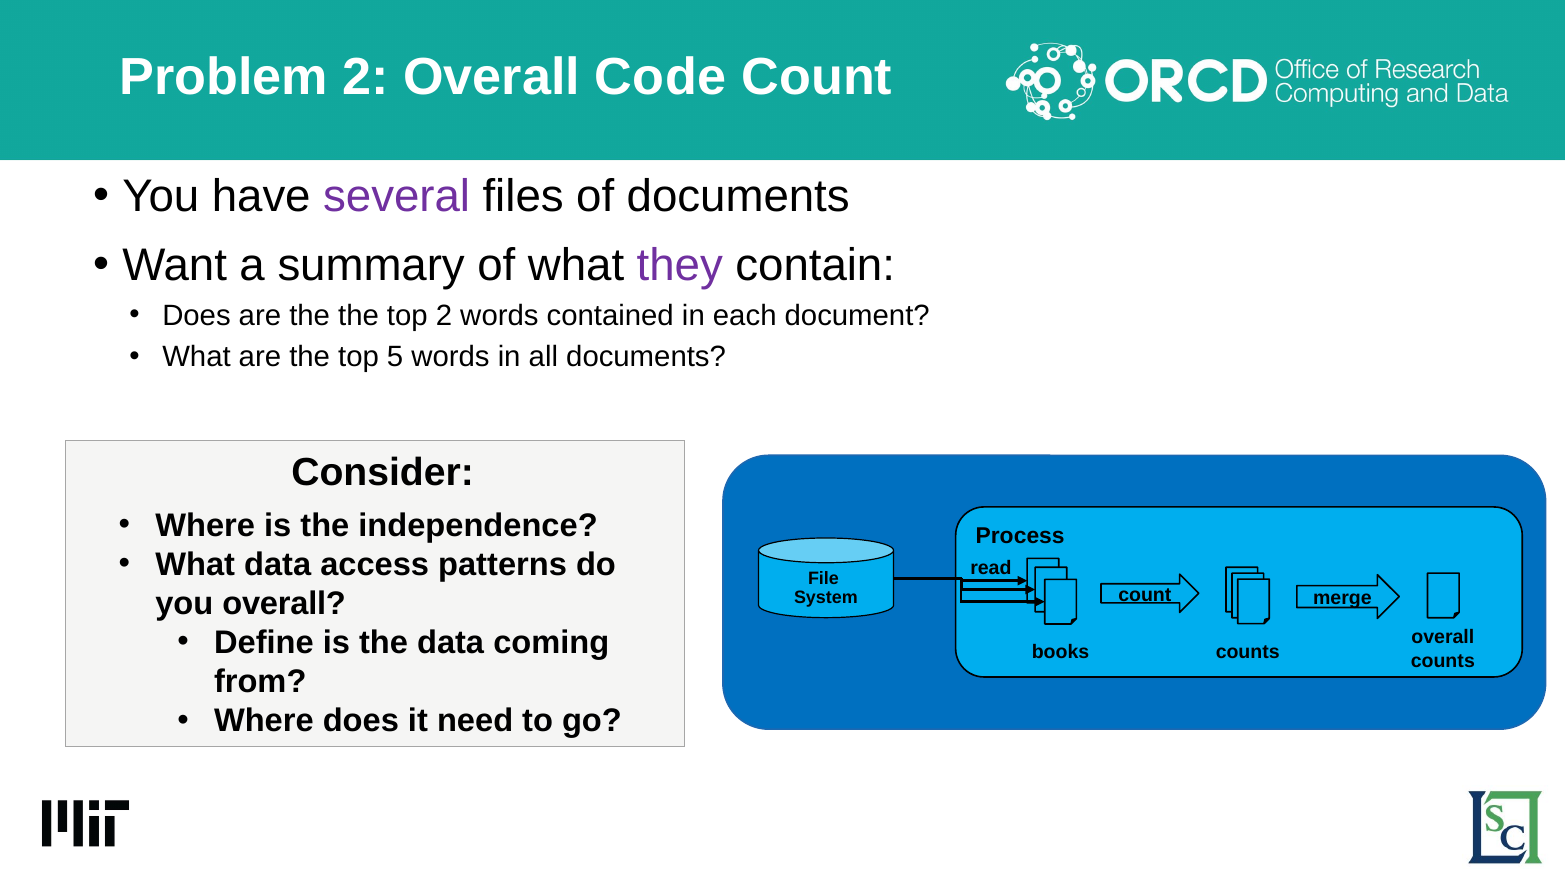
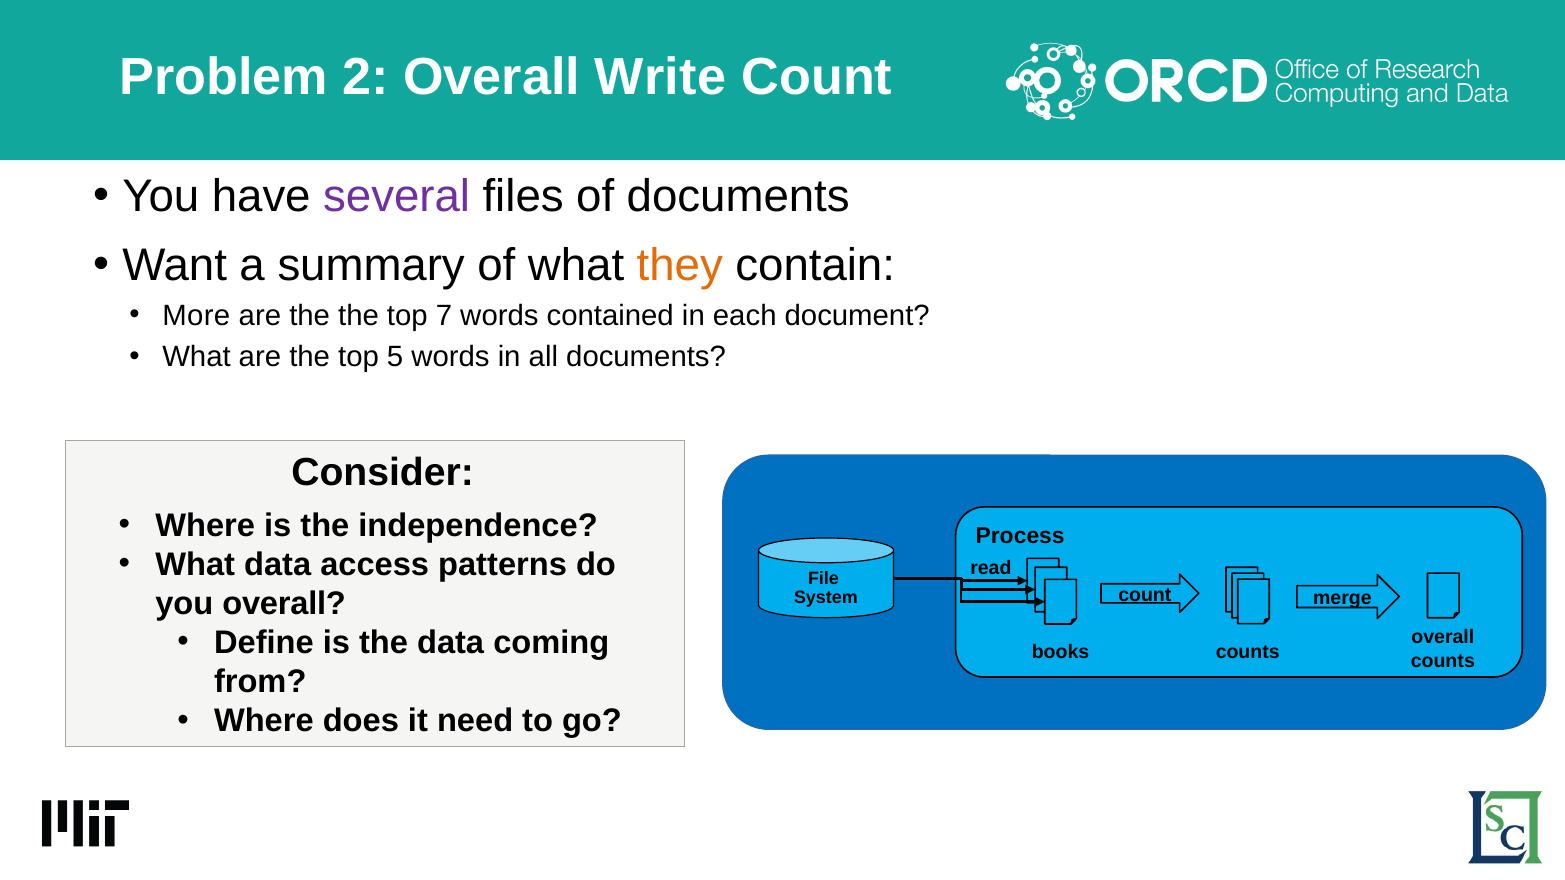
Code: Code -> Write (661, 77)
they colour: purple -> orange (680, 265)
Does: Does -> More (196, 315)
top 2: 2 -> 7 (444, 315)
